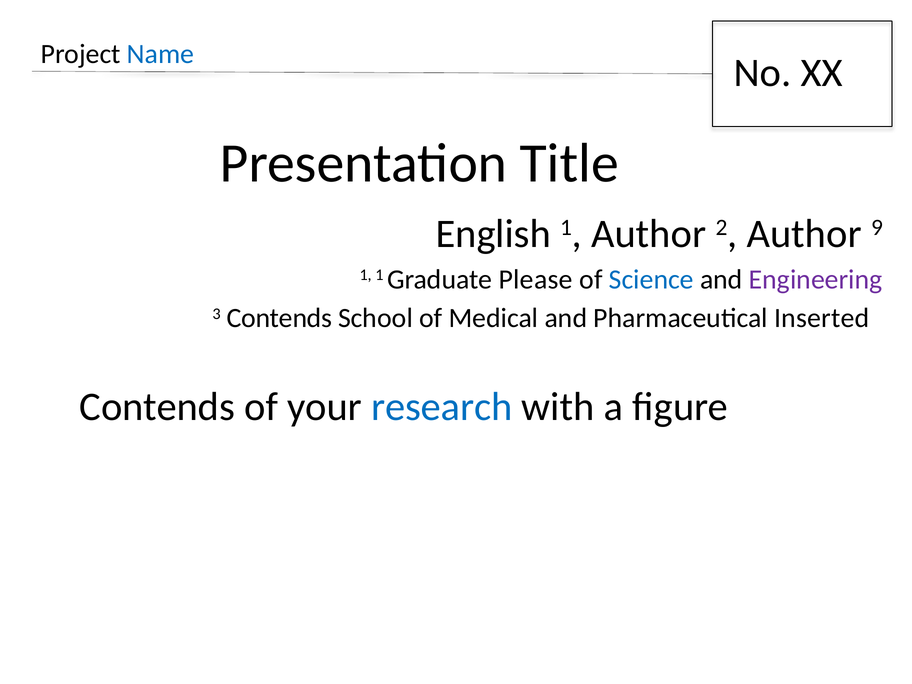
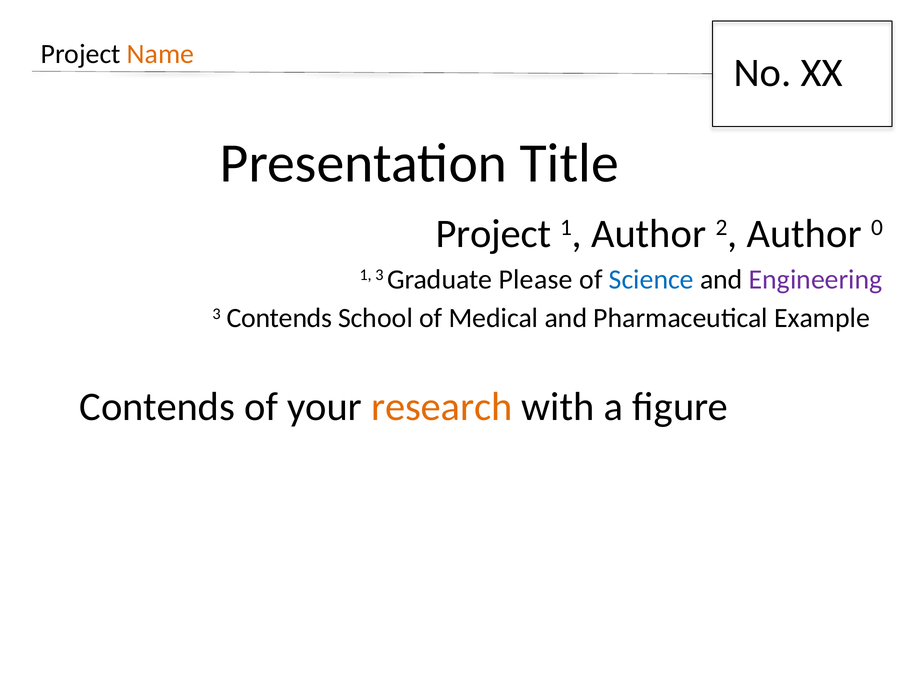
Name colour: blue -> orange (161, 54)
English: English -> Project (493, 234)
9: 9 -> 0 (877, 227)
1 1: 1 -> 3 (379, 275)
Inserted: Inserted -> Example (822, 318)
research colour: blue -> orange (442, 407)
